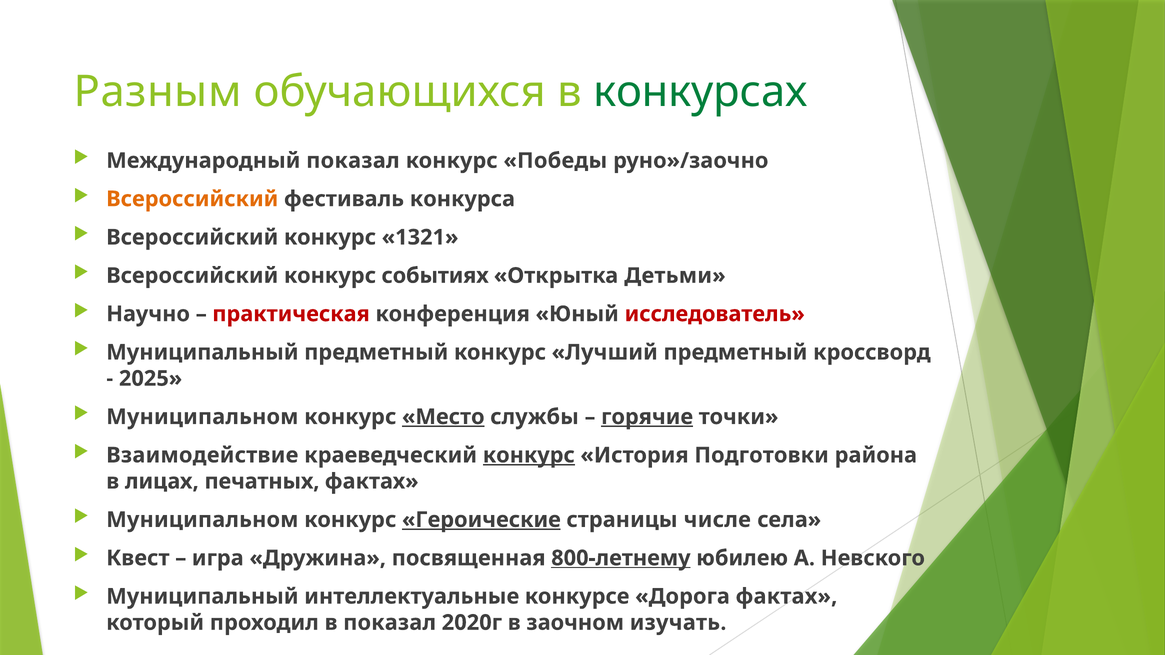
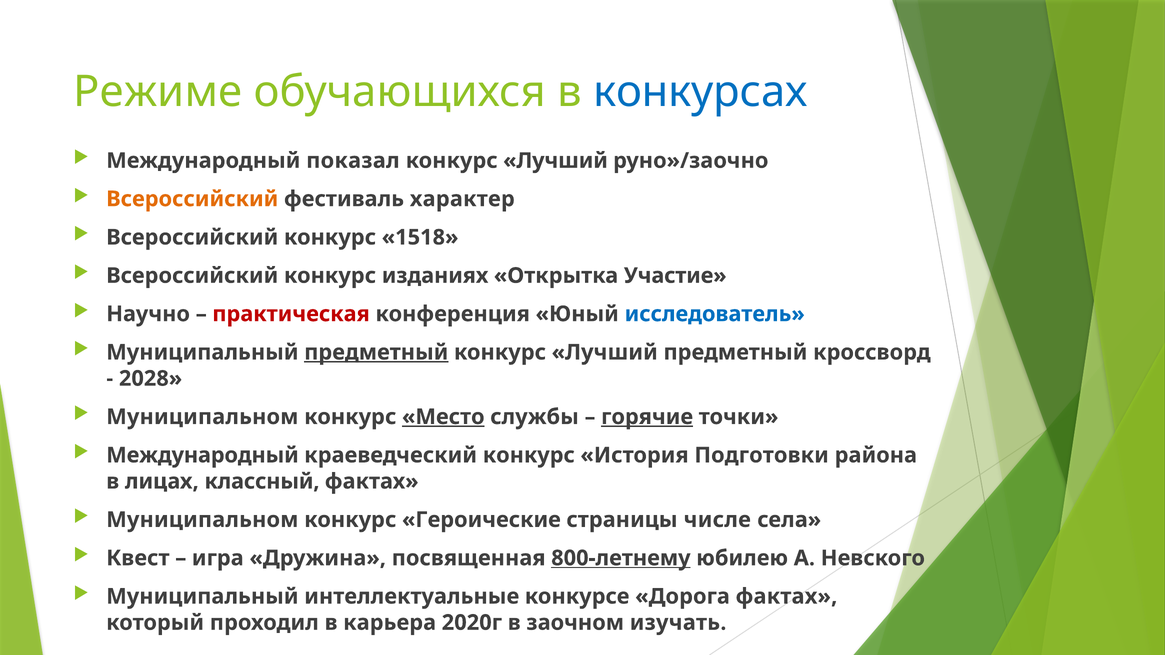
Разным: Разным -> Режиме (158, 92)
конкурсах colour: green -> blue (700, 92)
Победы: Победы -> Лучший (556, 161)
конкурса: конкурса -> характер (462, 199)
1321: 1321 -> 1518 (420, 237)
событиях: событиях -> изданиях (435, 276)
Детьми: Детьми -> Участие (675, 276)
исследователь colour: red -> blue (715, 314)
предметный underline: none -> present (376, 353)
2025: 2025 -> 2028 (151, 379)
Взаимодействие: Взаимодействие -> Международный (202, 455)
конкурс underline: present -> none (529, 455)
печатных: печатных -> классный (262, 482)
Героические underline: present -> none (481, 520)
в показал: показал -> карьера (390, 623)
